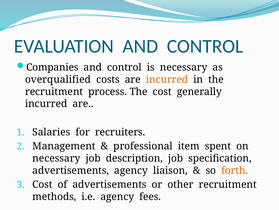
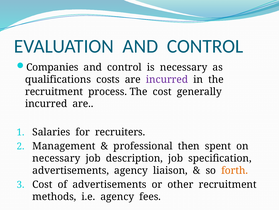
overqualified: overqualified -> qualifications (58, 79)
incurred colour: orange -> purple (167, 79)
item: item -> then (189, 146)
